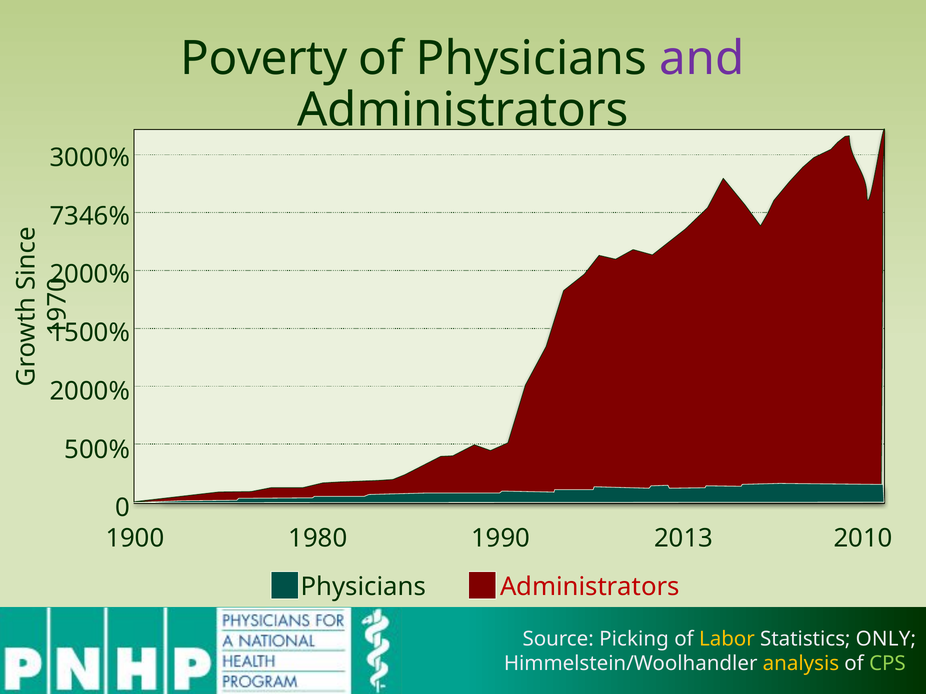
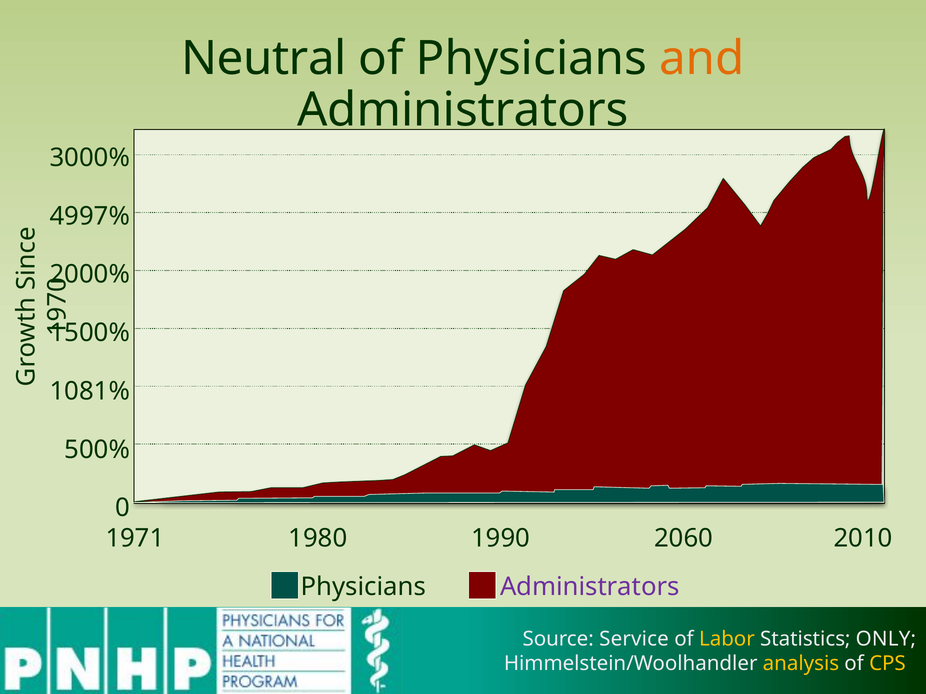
Poverty: Poverty -> Neutral (264, 59)
and colour: purple -> orange (702, 59)
7346%: 7346% -> 4997% (90, 216)
2000%: 2000% -> 1081% (90, 391)
1900: 1900 -> 1971 (135, 539)
2013: 2013 -> 2060 (684, 539)
Administrators colour: red -> purple (590, 587)
Picking: Picking -> Service (634, 639)
CPS colour: light green -> yellow (887, 664)
